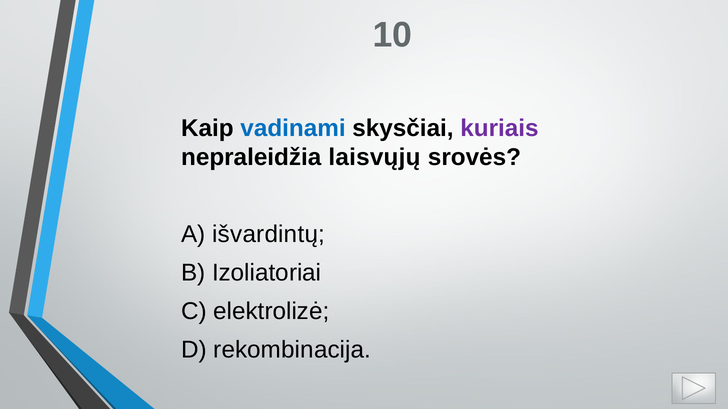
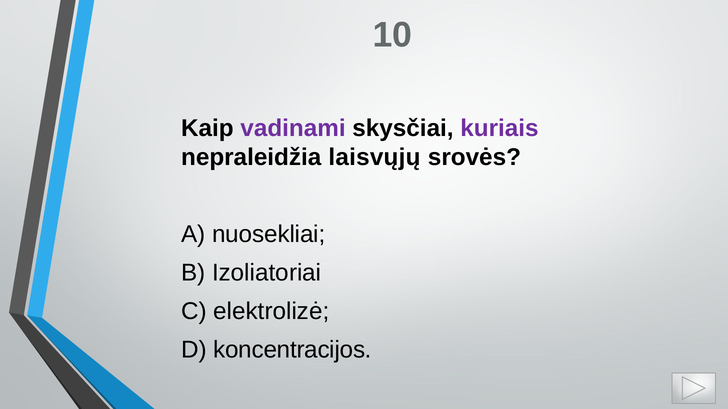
vadinami colour: blue -> purple (293, 128)
išvardintų: išvardintų -> nuosekliai (269, 235)
rekombinacija: rekombinacija -> koncentracijos (292, 350)
